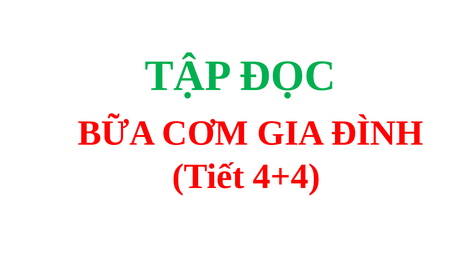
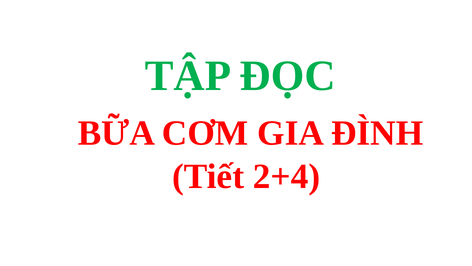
4+4: 4+4 -> 2+4 (287, 176)
